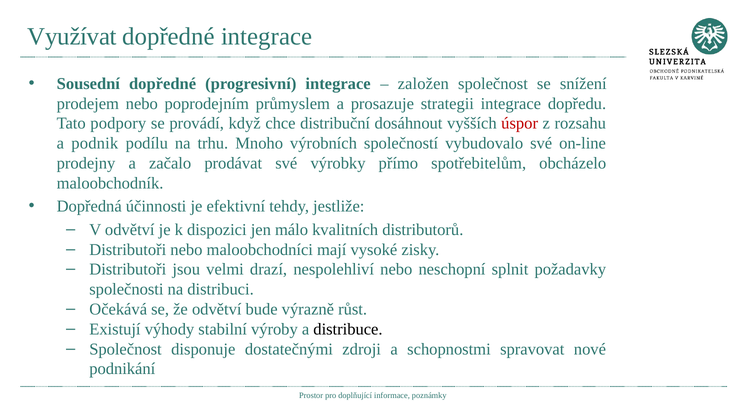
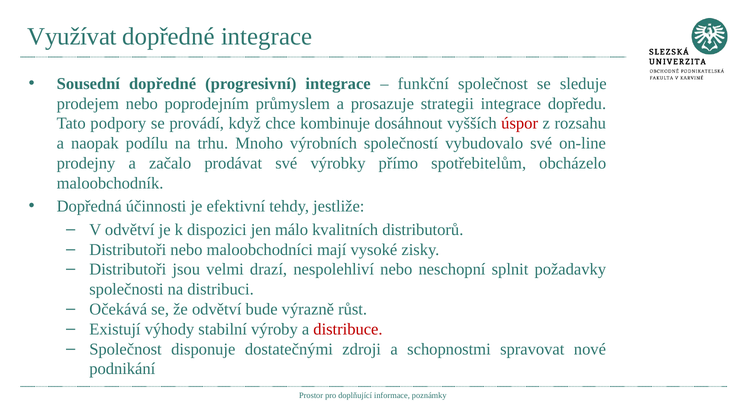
založen: založen -> funkční (423, 84)
snížení: snížení -> sleduje (583, 84)
distribuční: distribuční -> kombinuje (335, 123)
podnik: podnik -> naopak (95, 143)
distribuce colour: black -> red (348, 329)
